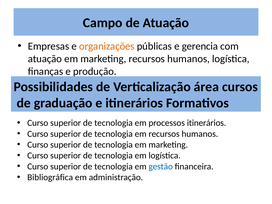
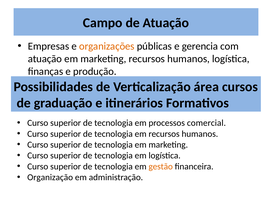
processos itinerários: itinerários -> comercial (206, 123)
gestão colour: blue -> orange (161, 166)
Bibliográfica: Bibliográfica -> Organização (50, 177)
